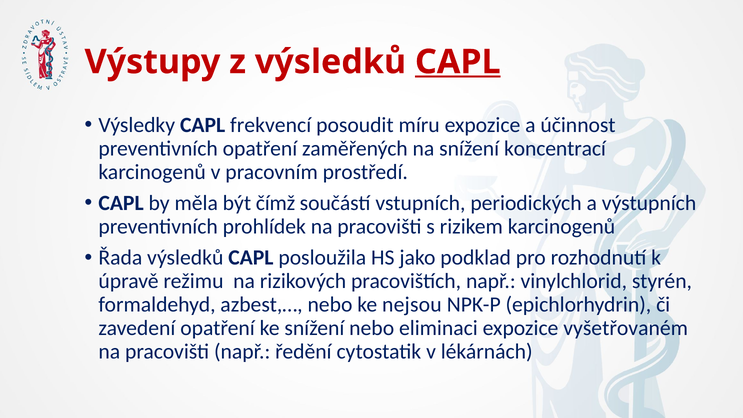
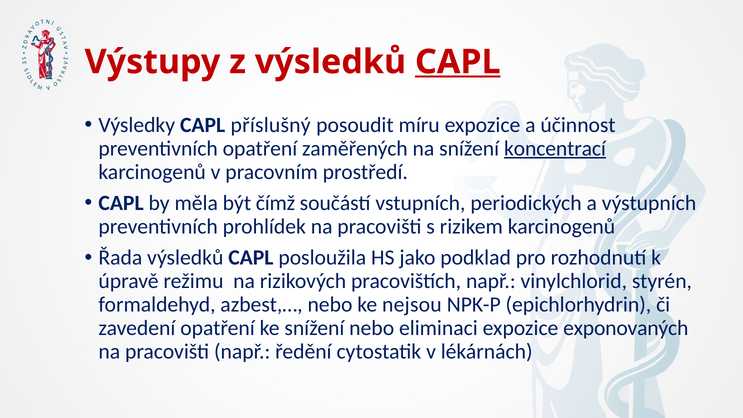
frekvencí: frekvencí -> příslušný (271, 125)
koncentrací underline: none -> present (555, 149)
vyšetřovaném: vyšetřovaném -> exponovaných (626, 328)
